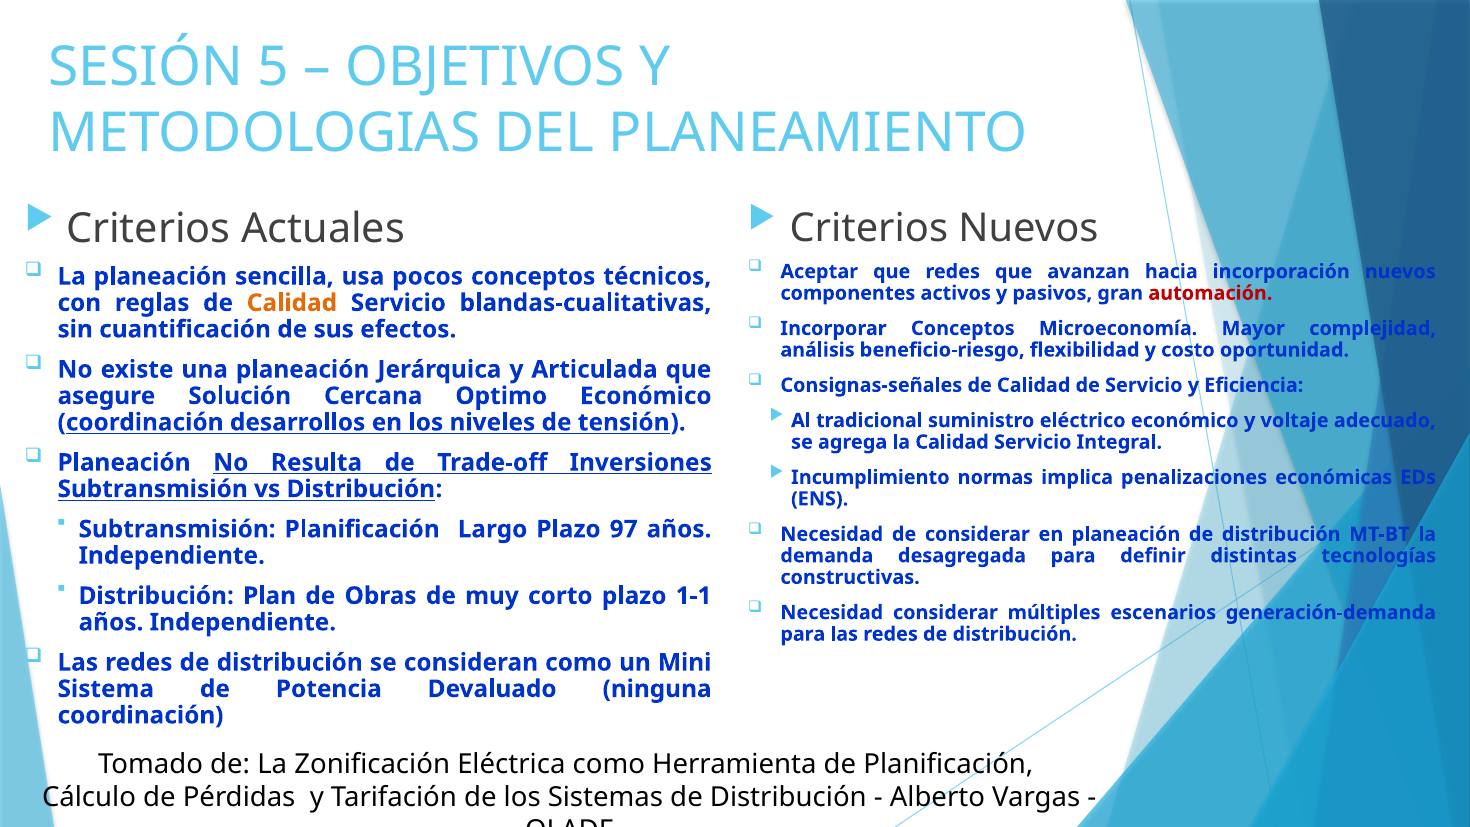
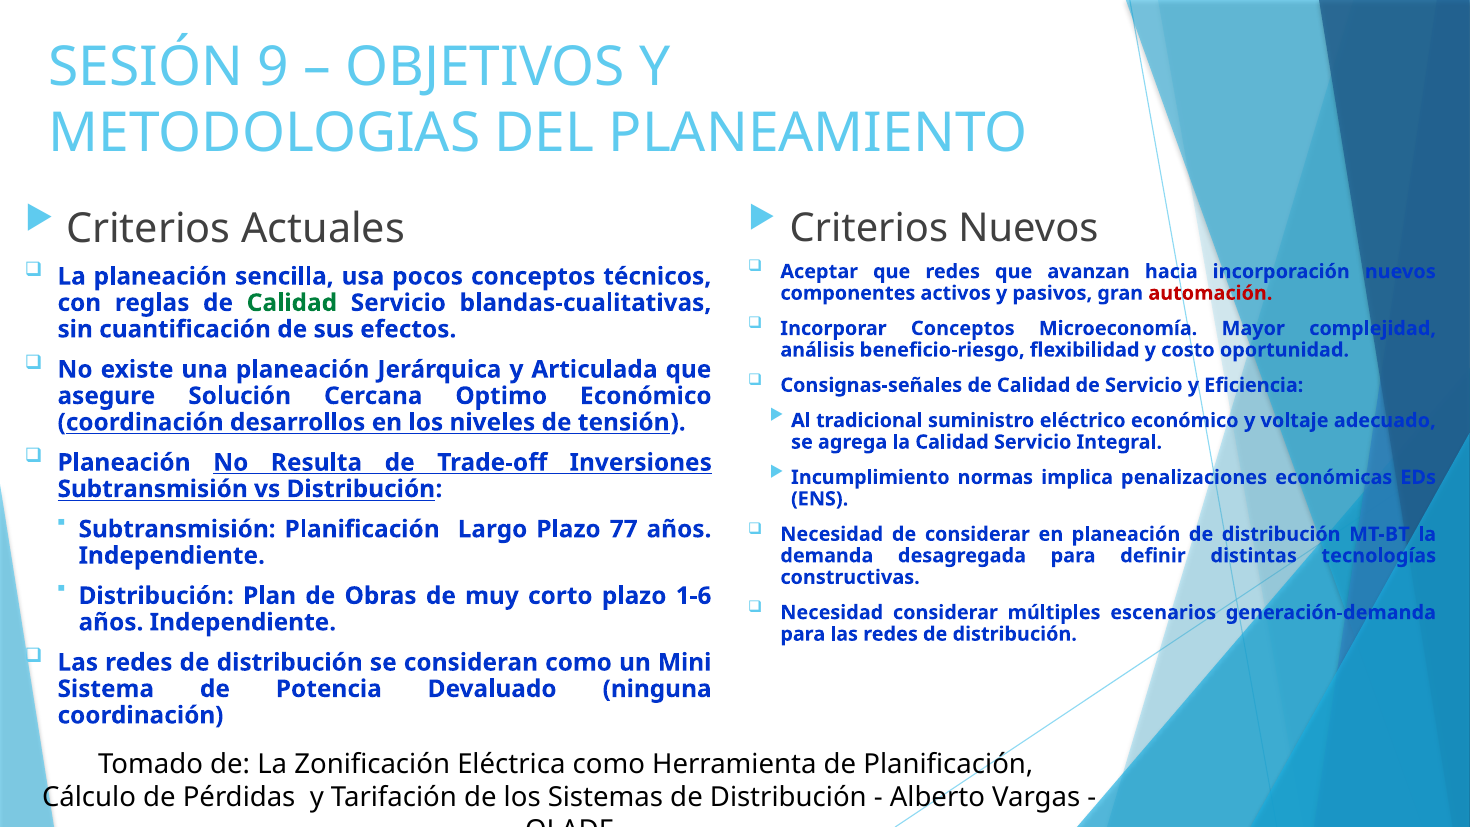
5: 5 -> 9 (274, 67)
Calidad colour: orange -> green (292, 303)
97: 97 -> 77 (624, 529)
1-1: 1-1 -> 1-6 (694, 596)
